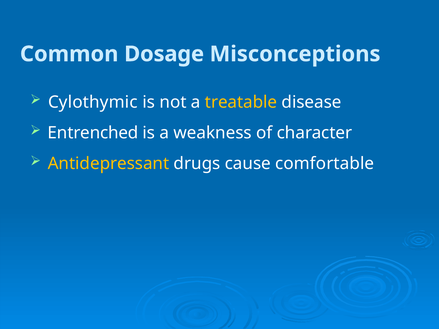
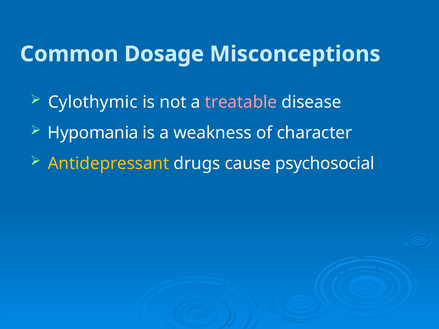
treatable colour: yellow -> pink (241, 102)
Entrenched: Entrenched -> Hypomania (93, 133)
comfortable: comfortable -> psychosocial (325, 164)
